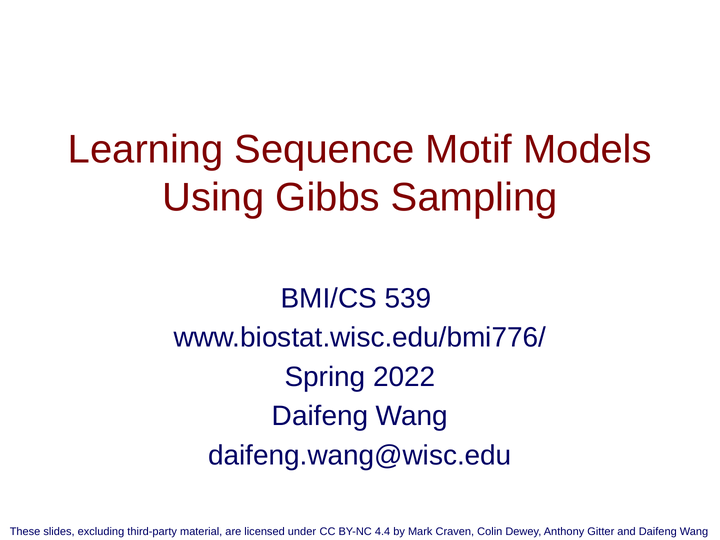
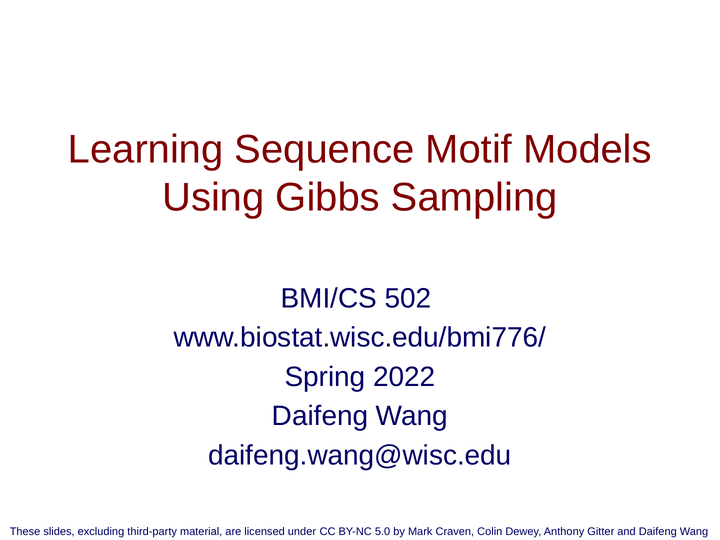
539: 539 -> 502 (408, 298)
4.4: 4.4 -> 5.0 (383, 531)
